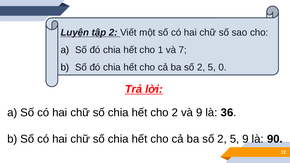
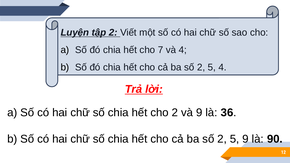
1: 1 -> 7 (161, 50)
và 7: 7 -> 4 (183, 50)
5 0: 0 -> 4 (223, 67)
